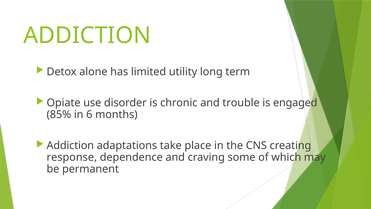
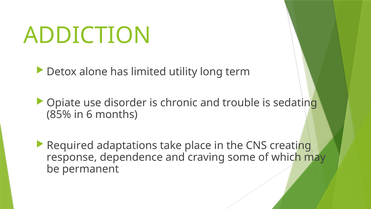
engaged: engaged -> sedating (295, 103)
Addiction: Addiction -> Required (70, 145)
